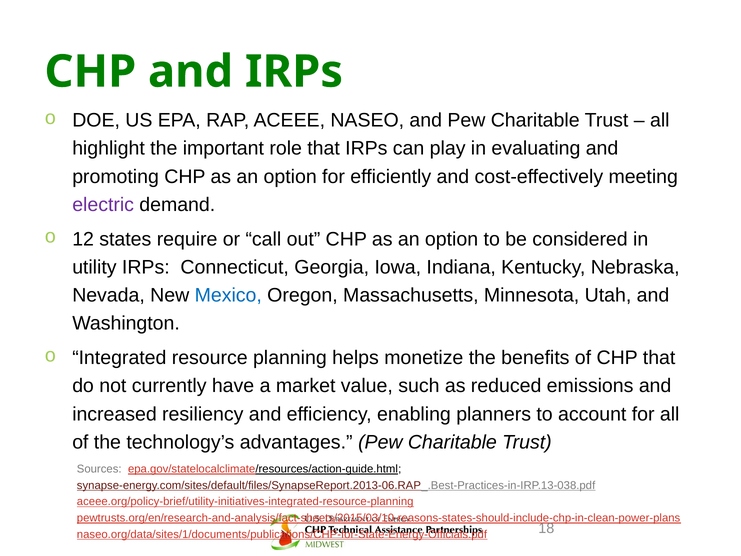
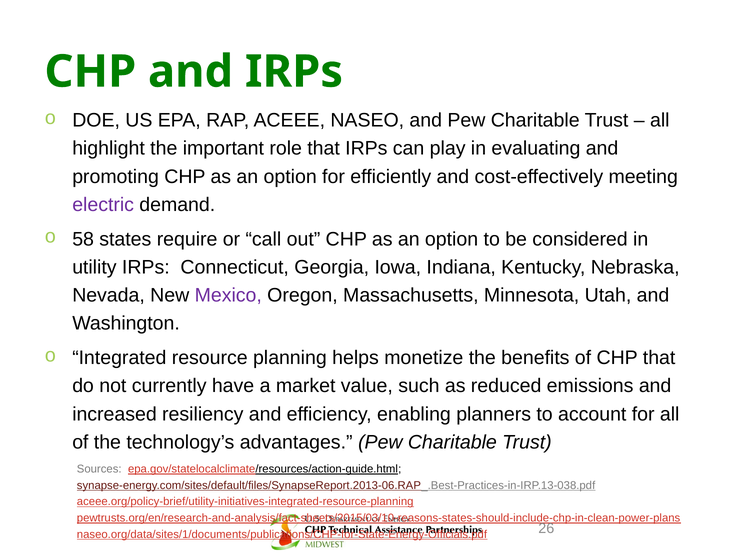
12: 12 -> 58 (83, 239)
Mexico colour: blue -> purple (228, 295)
18: 18 -> 26 (546, 528)
